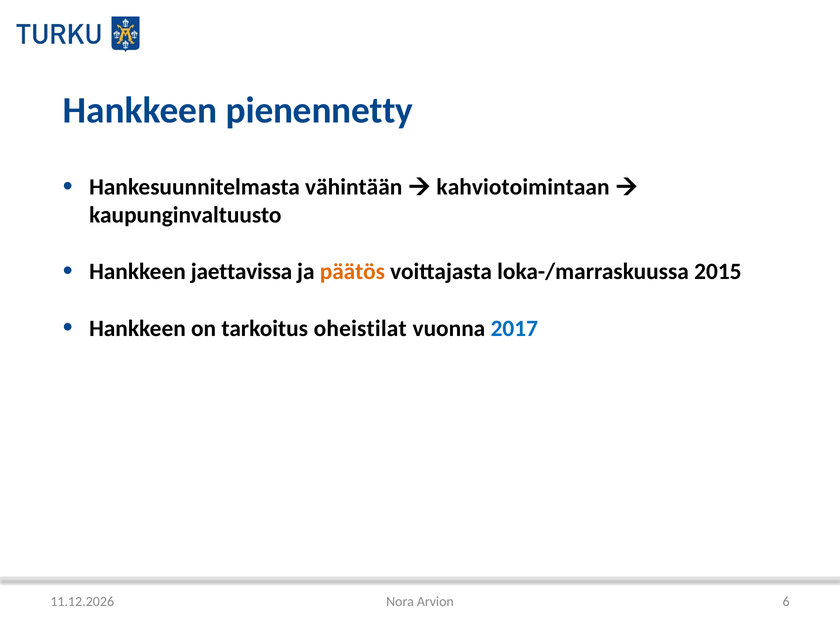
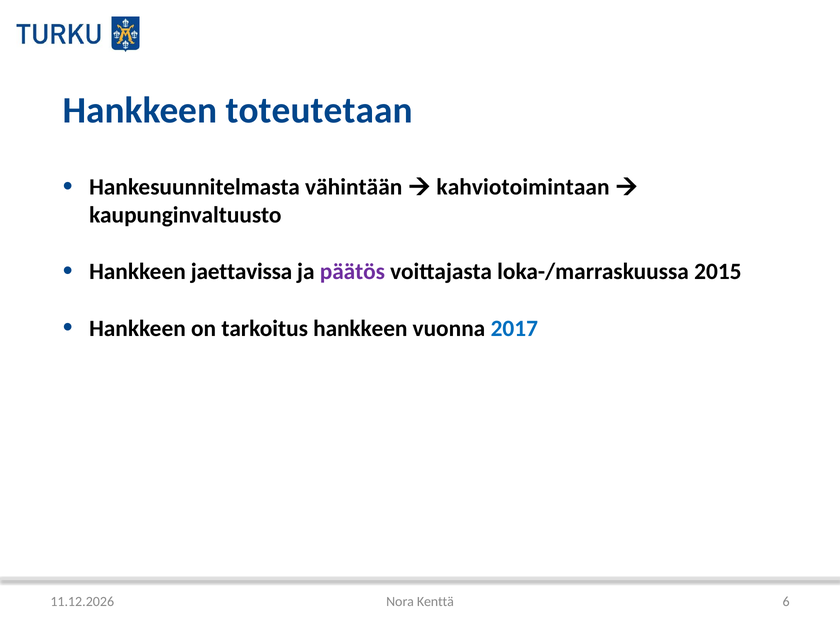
pienennetty: pienennetty -> toteutetaan (319, 110)
päätös colour: orange -> purple (352, 272)
tarkoitus oheistilat: oheistilat -> hankkeen (360, 328)
Arvion: Arvion -> Kenttä (435, 602)
